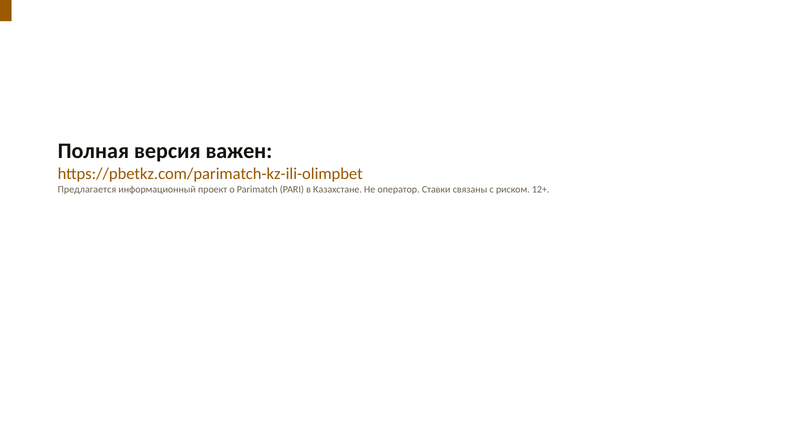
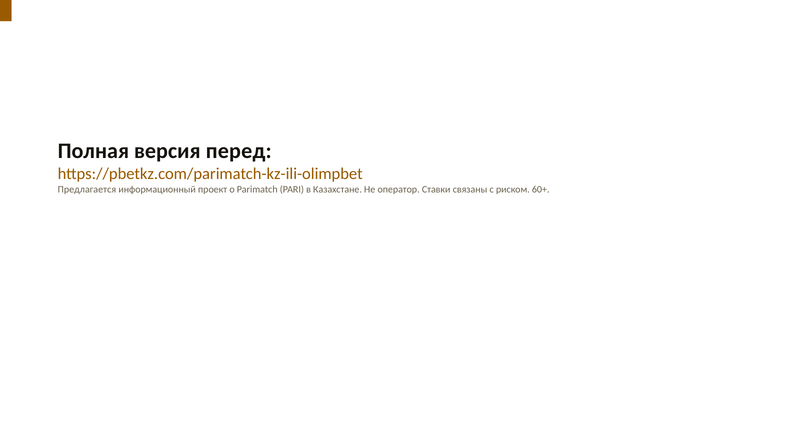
важен: важен -> перед (239, 151)
12+: 12+ -> 60+ (541, 189)
